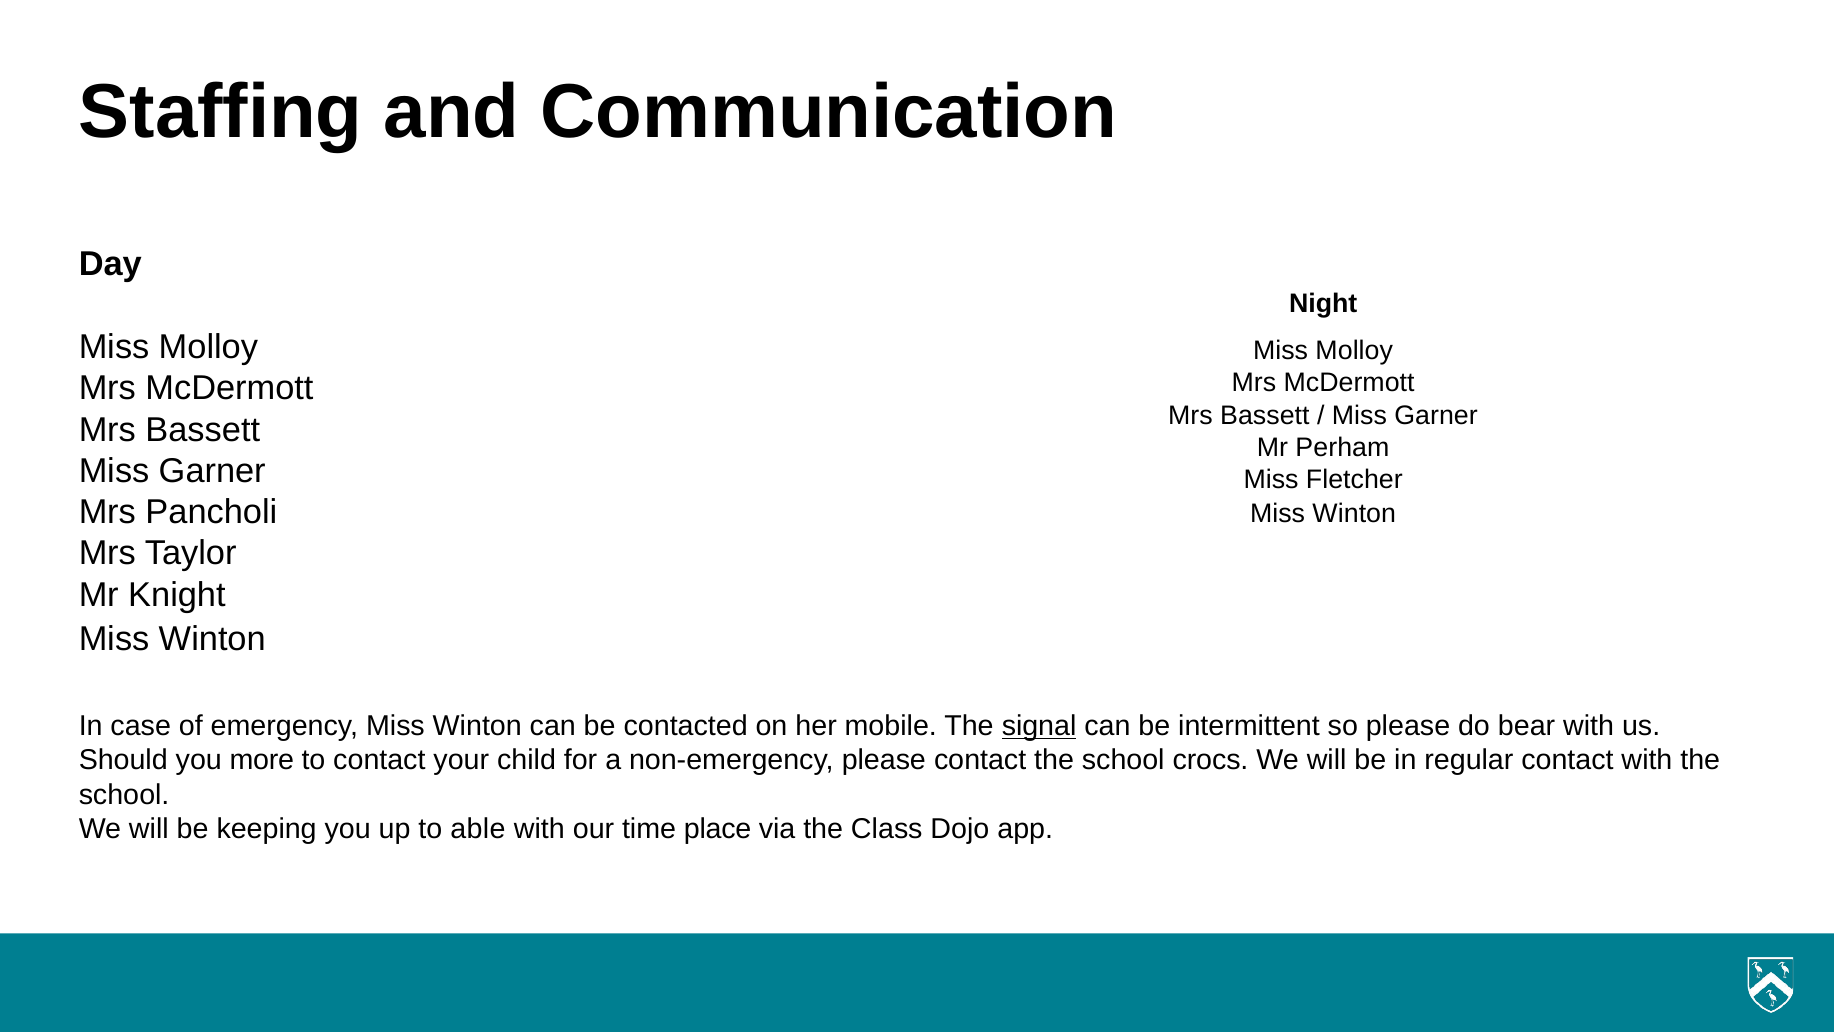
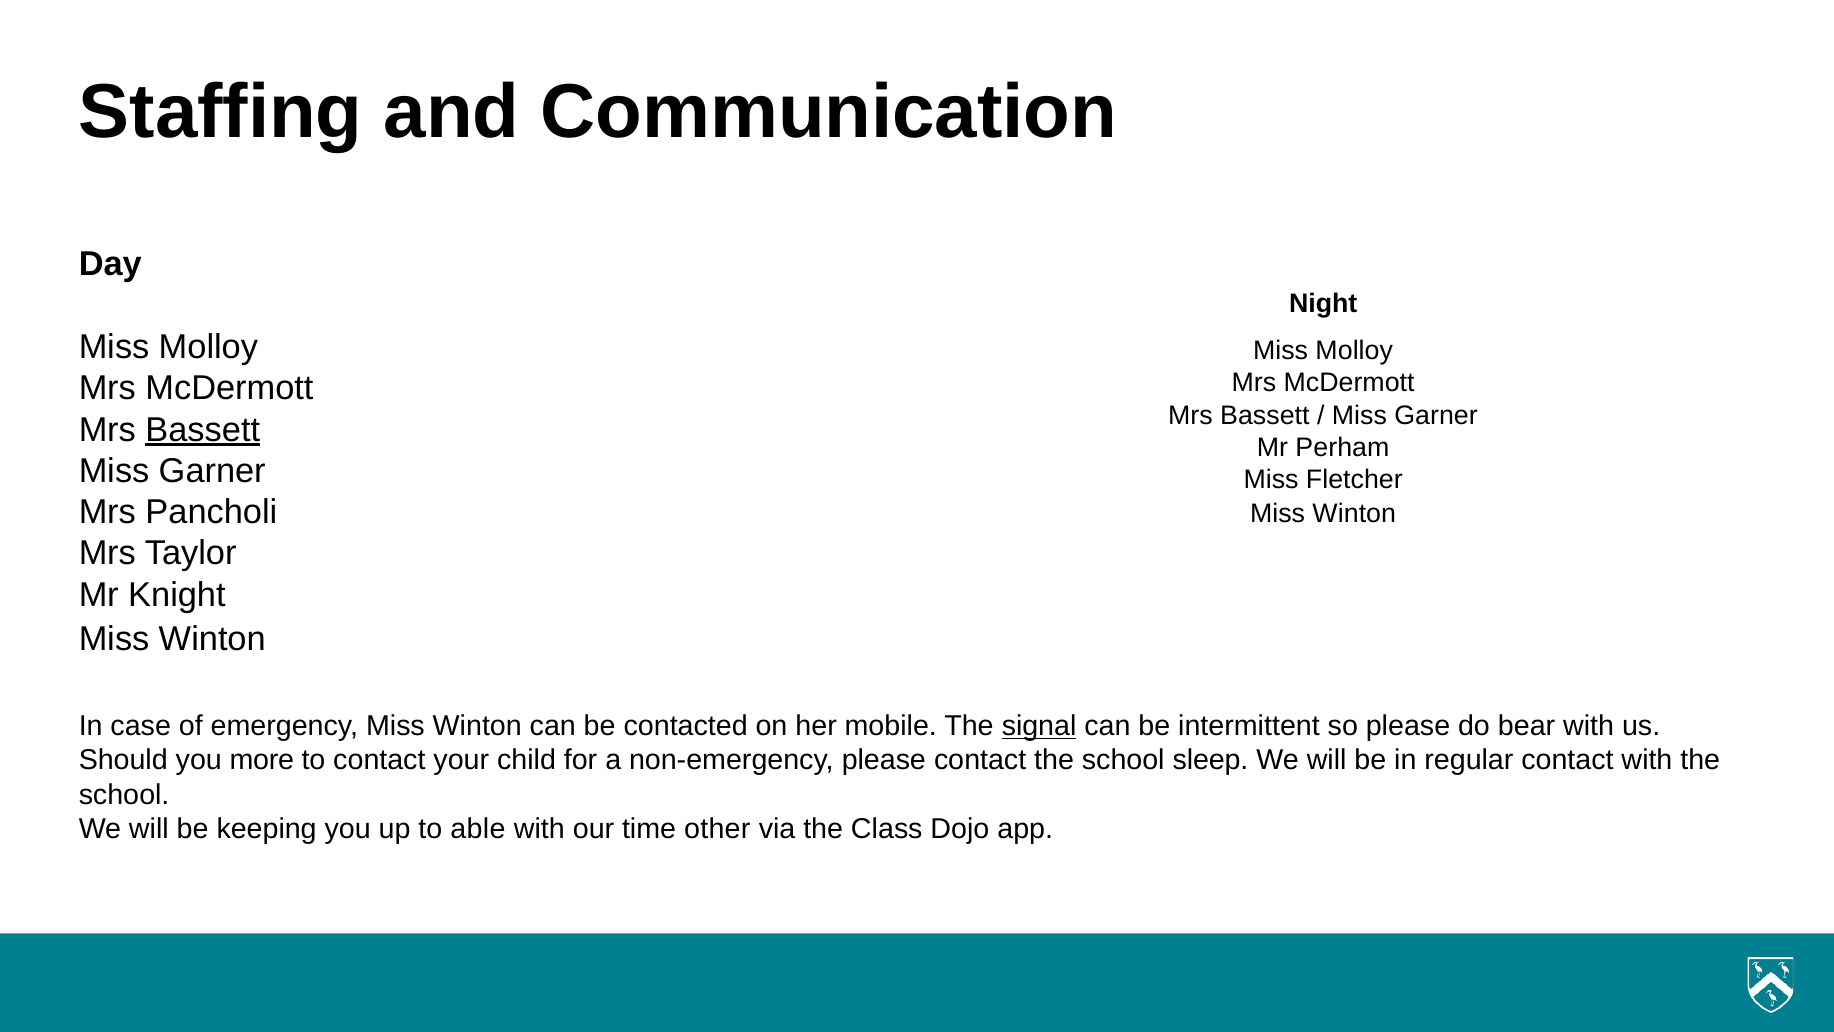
Bassett underline: none -> present (203, 430)
crocs: crocs -> sleep (1210, 760)
place: place -> other (717, 829)
